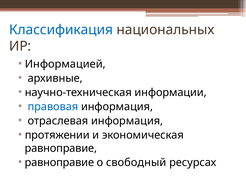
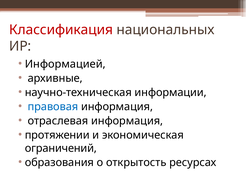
Классификация colour: blue -> red (61, 30)
равноправие: равноправие -> ограничений (61, 148)
равноправие: равноправие -> образования (59, 162)
свободный: свободный -> открытость (136, 162)
